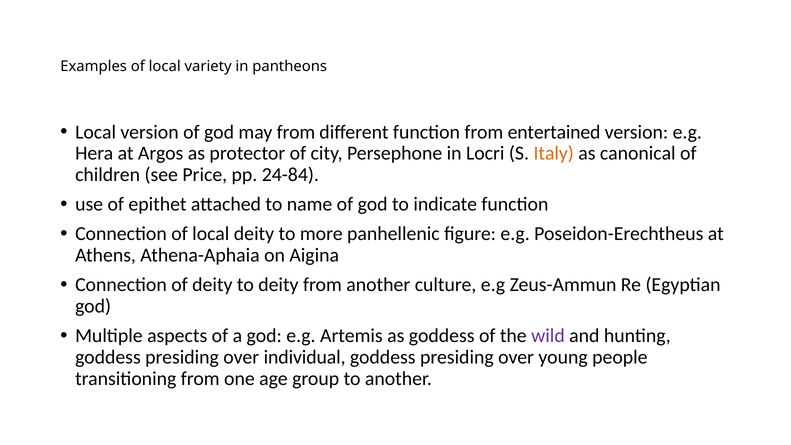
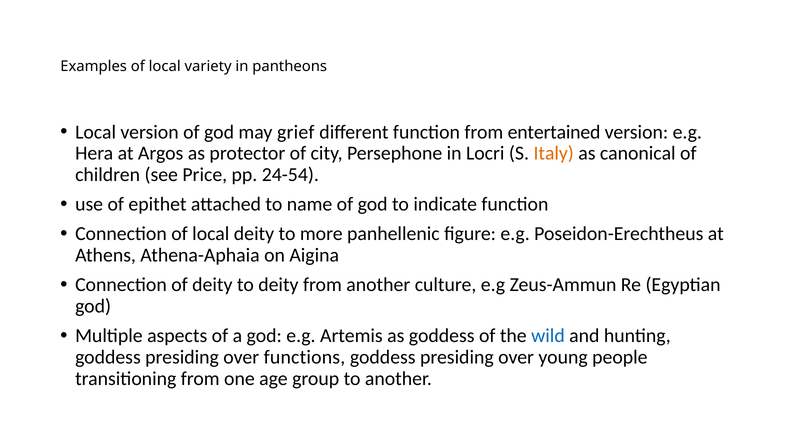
may from: from -> grief (296, 132)
24-84: 24-84 -> 24-54 (290, 175)
wild colour: purple -> blue (548, 336)
individual: individual -> functions (304, 357)
